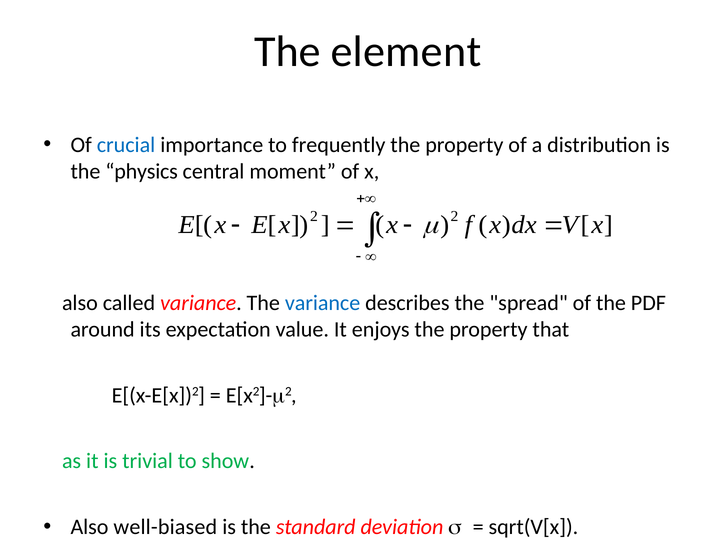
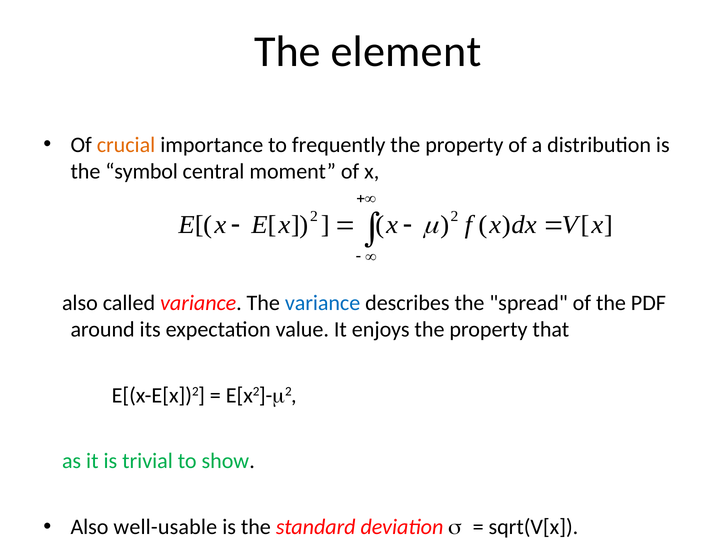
crucial colour: blue -> orange (126, 145)
physics: physics -> symbol (142, 171)
well-biased: well-biased -> well-usable (165, 527)
